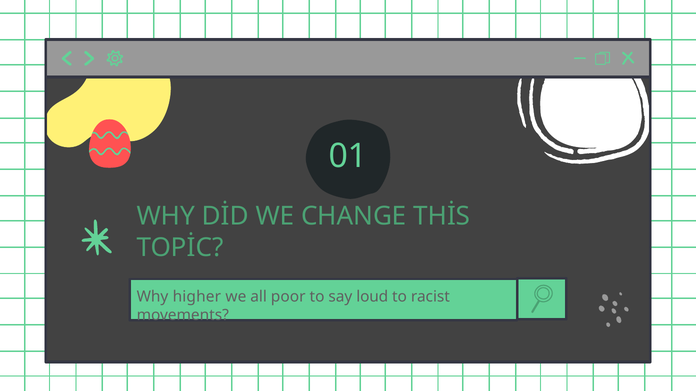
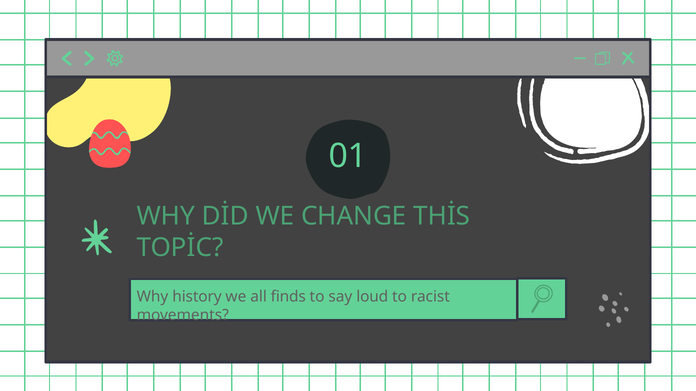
higher: higher -> history (197, 297)
poor: poor -> finds (288, 297)
